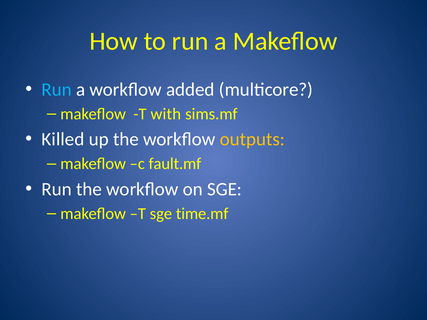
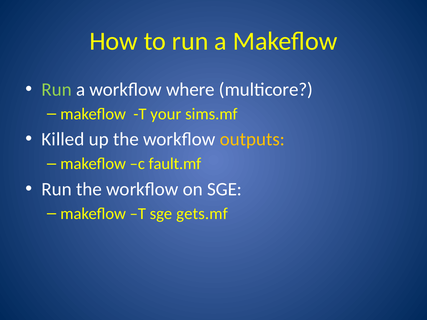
Run colour: light blue -> light green (57, 90)
added: added -> where (190, 90)
with: with -> your (166, 114)
time.mf: time.mf -> gets.mf (202, 214)
